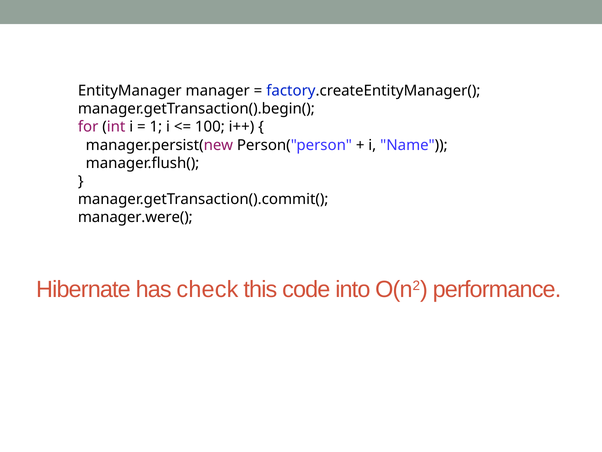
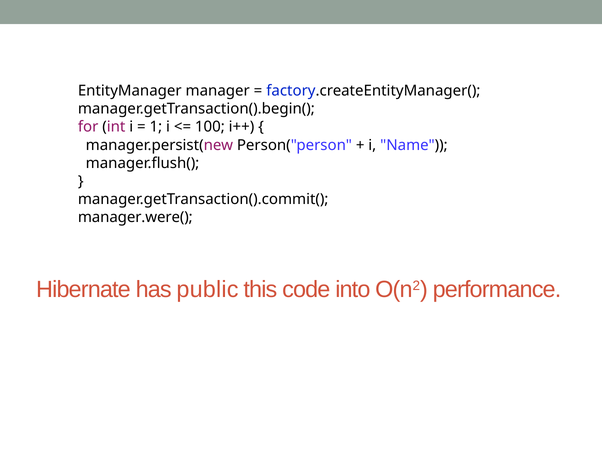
check: check -> public (207, 289)
